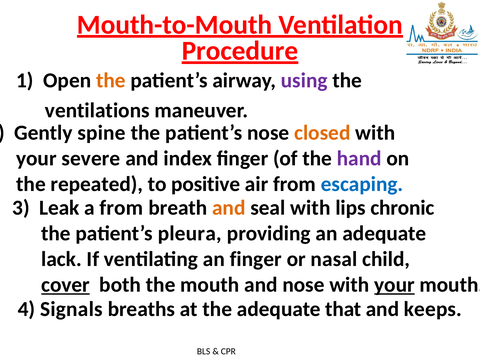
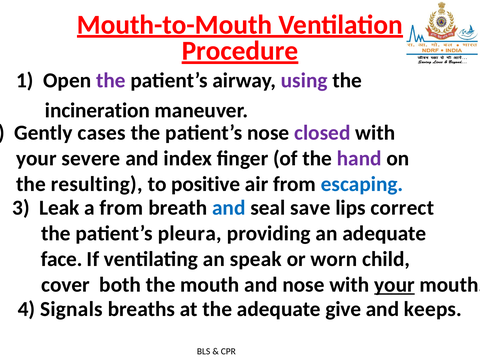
the colour: orange -> purple (111, 80)
ventilations: ventilations -> incineration (97, 110)
spine: spine -> cases (102, 133)
closed colour: orange -> purple (322, 133)
repeated: repeated -> resulting (97, 184)
and colour: orange -> blue (229, 208)
seal with: with -> save (310, 208)
chronic: chronic -> correct (402, 208)
lack: lack -> face (62, 259)
an finger: finger -> speak (256, 259)
nasal: nasal -> worn (334, 259)
cover underline: present -> none (65, 285)
that: that -> give (343, 309)
